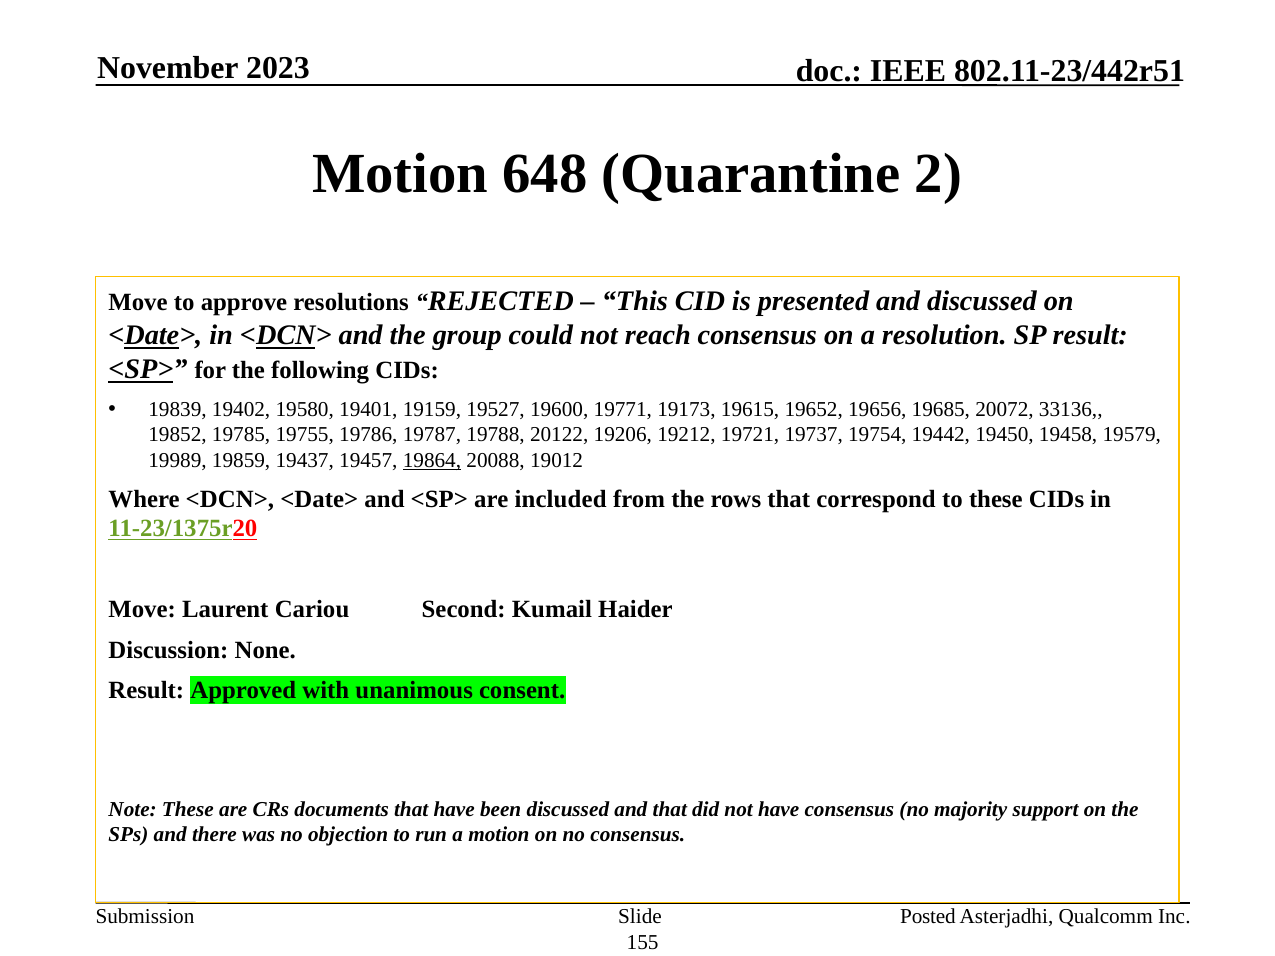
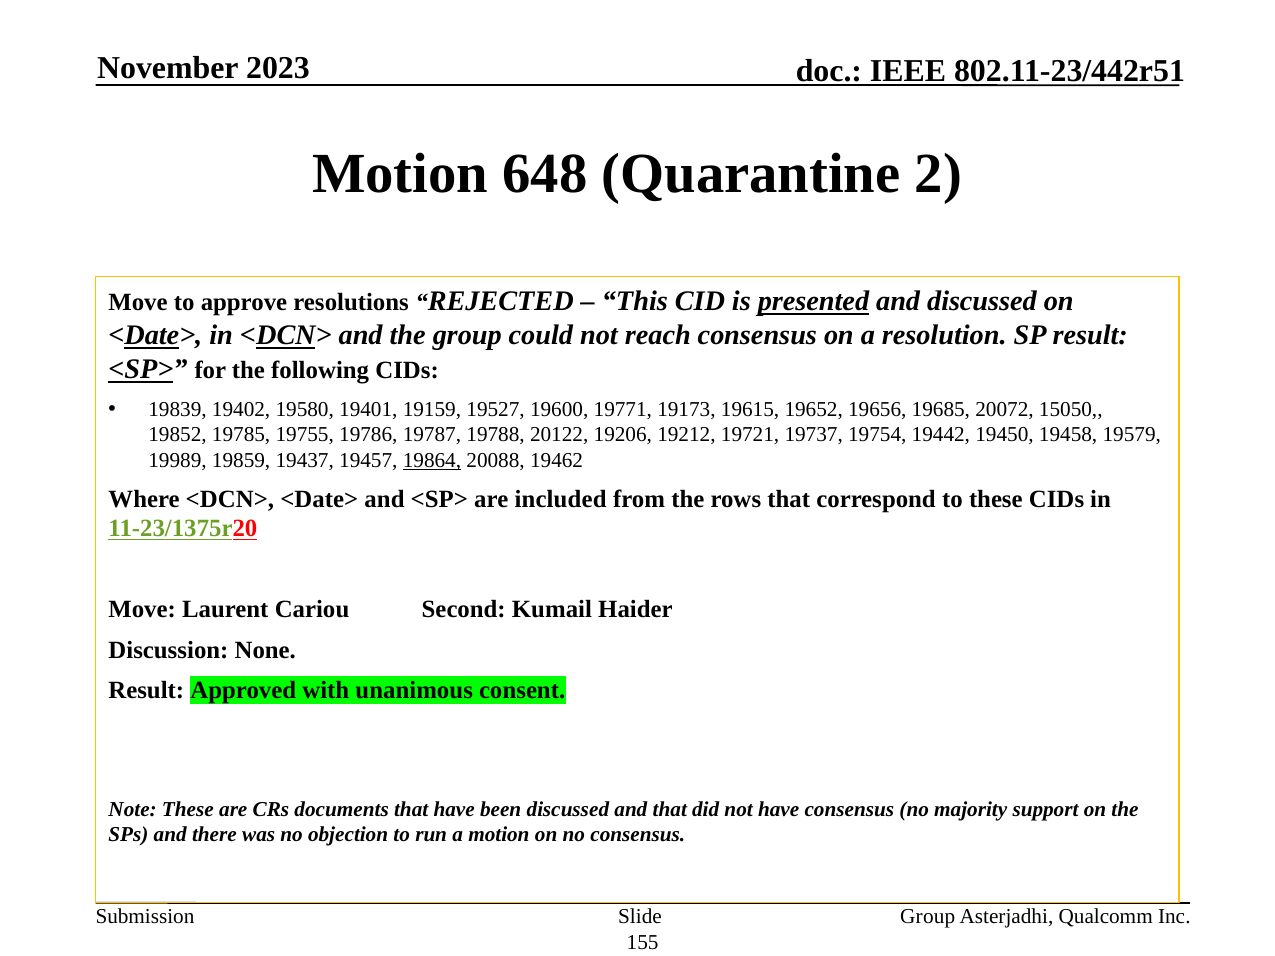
presented underline: none -> present (813, 302)
33136: 33136 -> 15050 (1071, 409)
19012: 19012 -> 19462 (557, 460)
Posted: Posted -> Group (928, 917)
